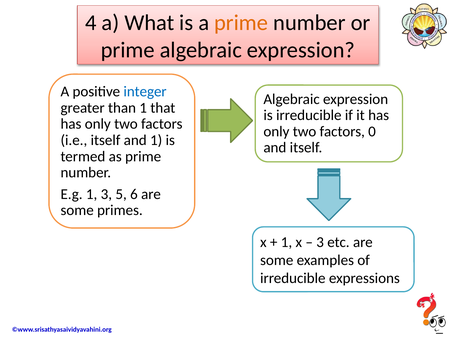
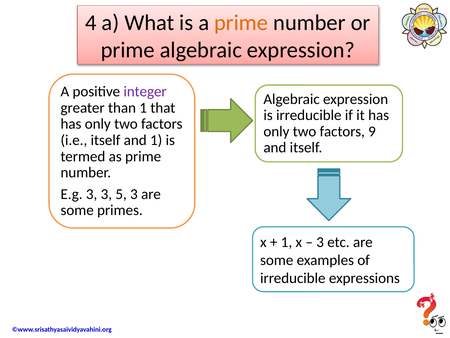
integer colour: blue -> purple (145, 91)
0: 0 -> 9 (372, 131)
E.g 1: 1 -> 3 (92, 194)
5 6: 6 -> 3 (134, 194)
